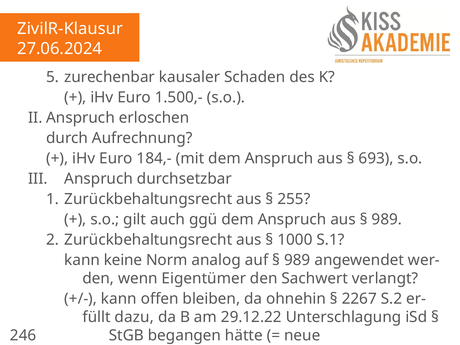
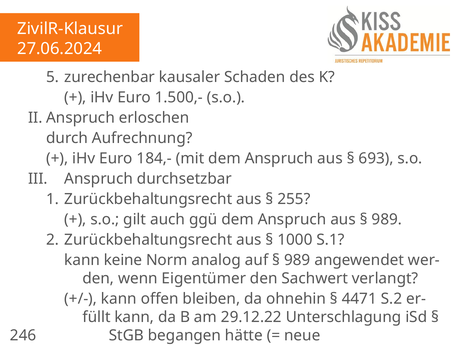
2267: 2267 -> 4471 (359, 299)
füllt dazu: dazu -> kann (134, 317)
